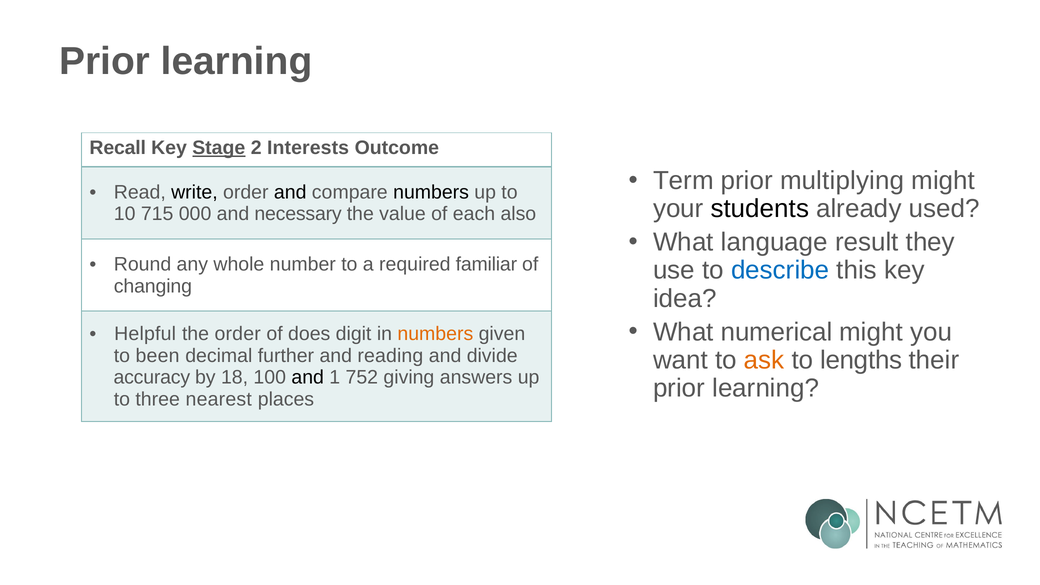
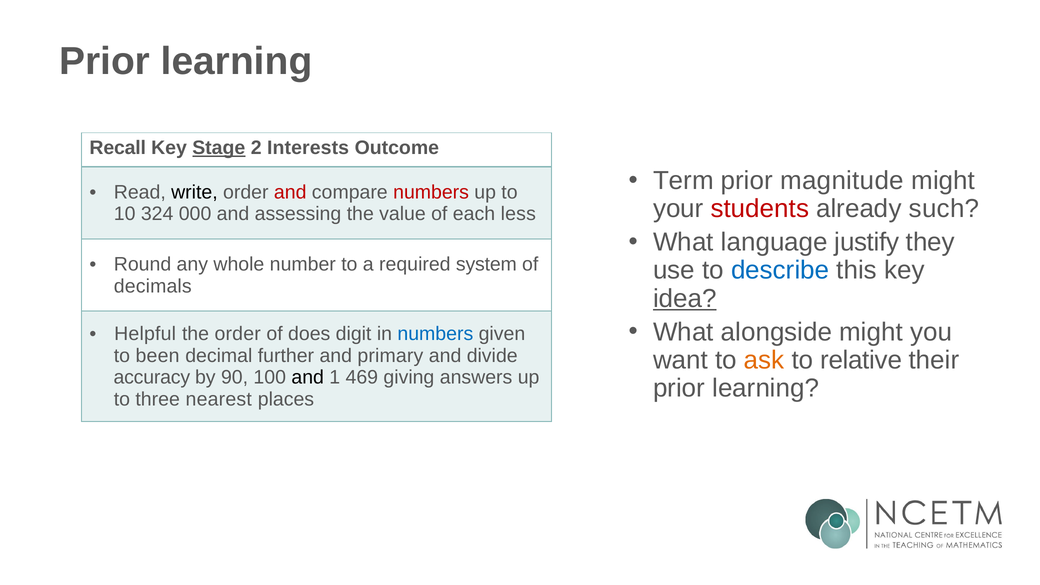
multiplying: multiplying -> magnitude (842, 181)
and colour: black -> red (290, 192)
numbers colour: black -> red (431, 192)
students colour: black -> red (760, 209)
used: used -> such (944, 209)
715: 715 -> 324 (157, 214)
necessary: necessary -> assessing (298, 214)
also: also -> less (518, 214)
result: result -> justify (867, 242)
familiar: familiar -> system (486, 264)
changing: changing -> decimals (153, 286)
idea underline: none -> present (685, 298)
numerical: numerical -> alongside (777, 332)
numbers colour: orange -> blue (435, 334)
reading: reading -> primary (390, 356)
lengths: lengths -> relative (861, 360)
18: 18 -> 90 (235, 378)
752: 752 -> 469 (362, 378)
